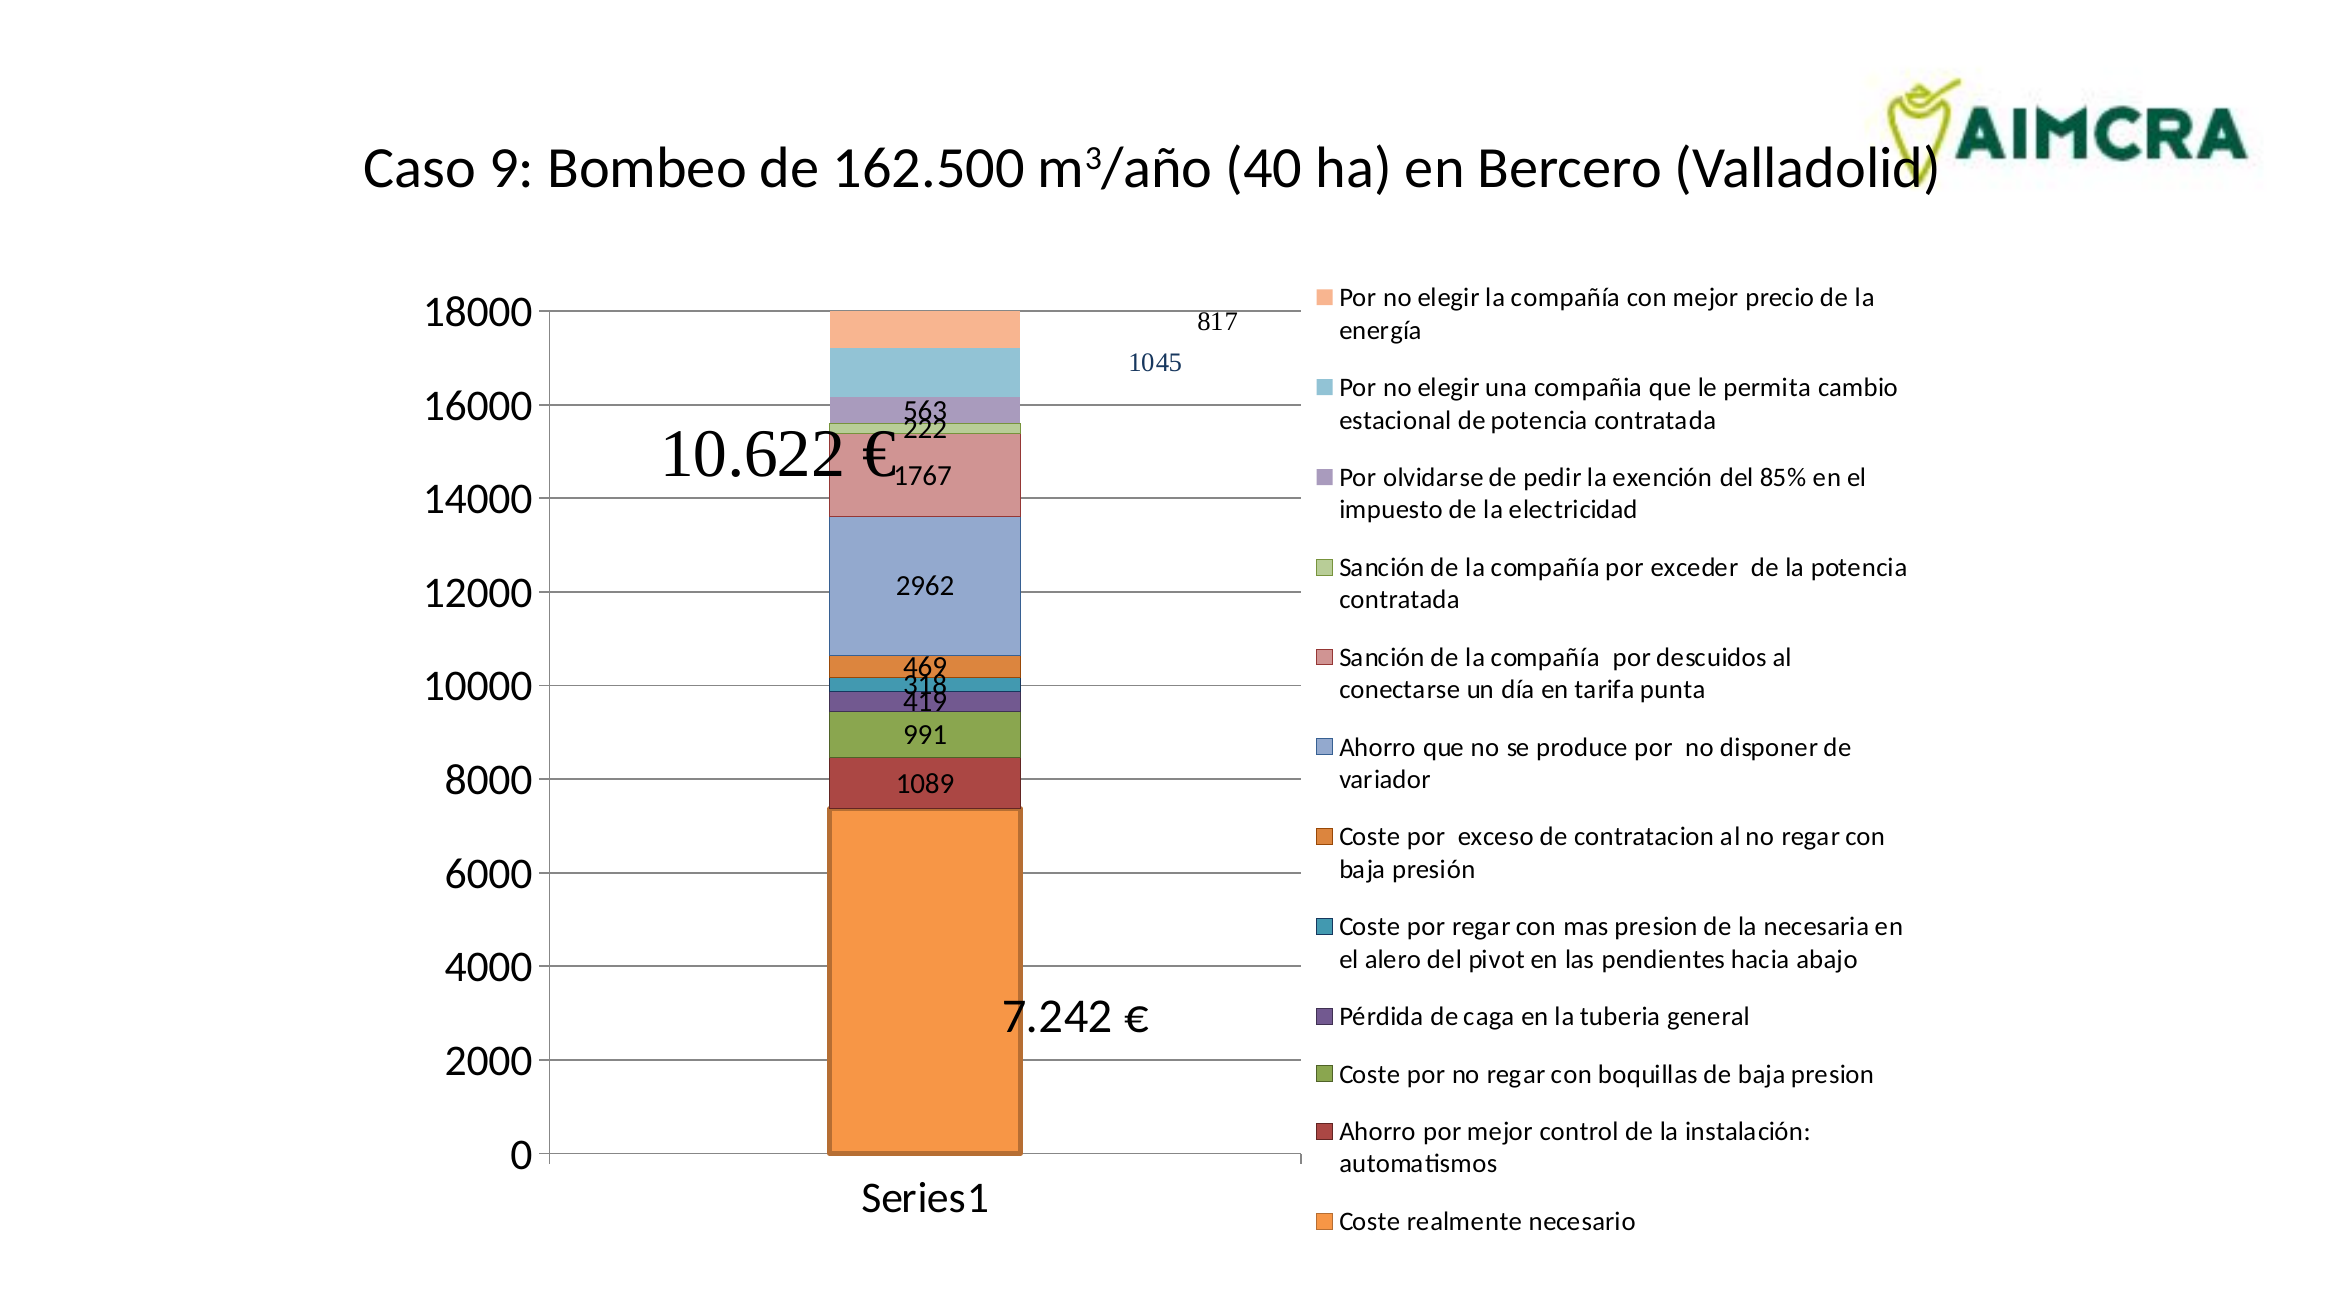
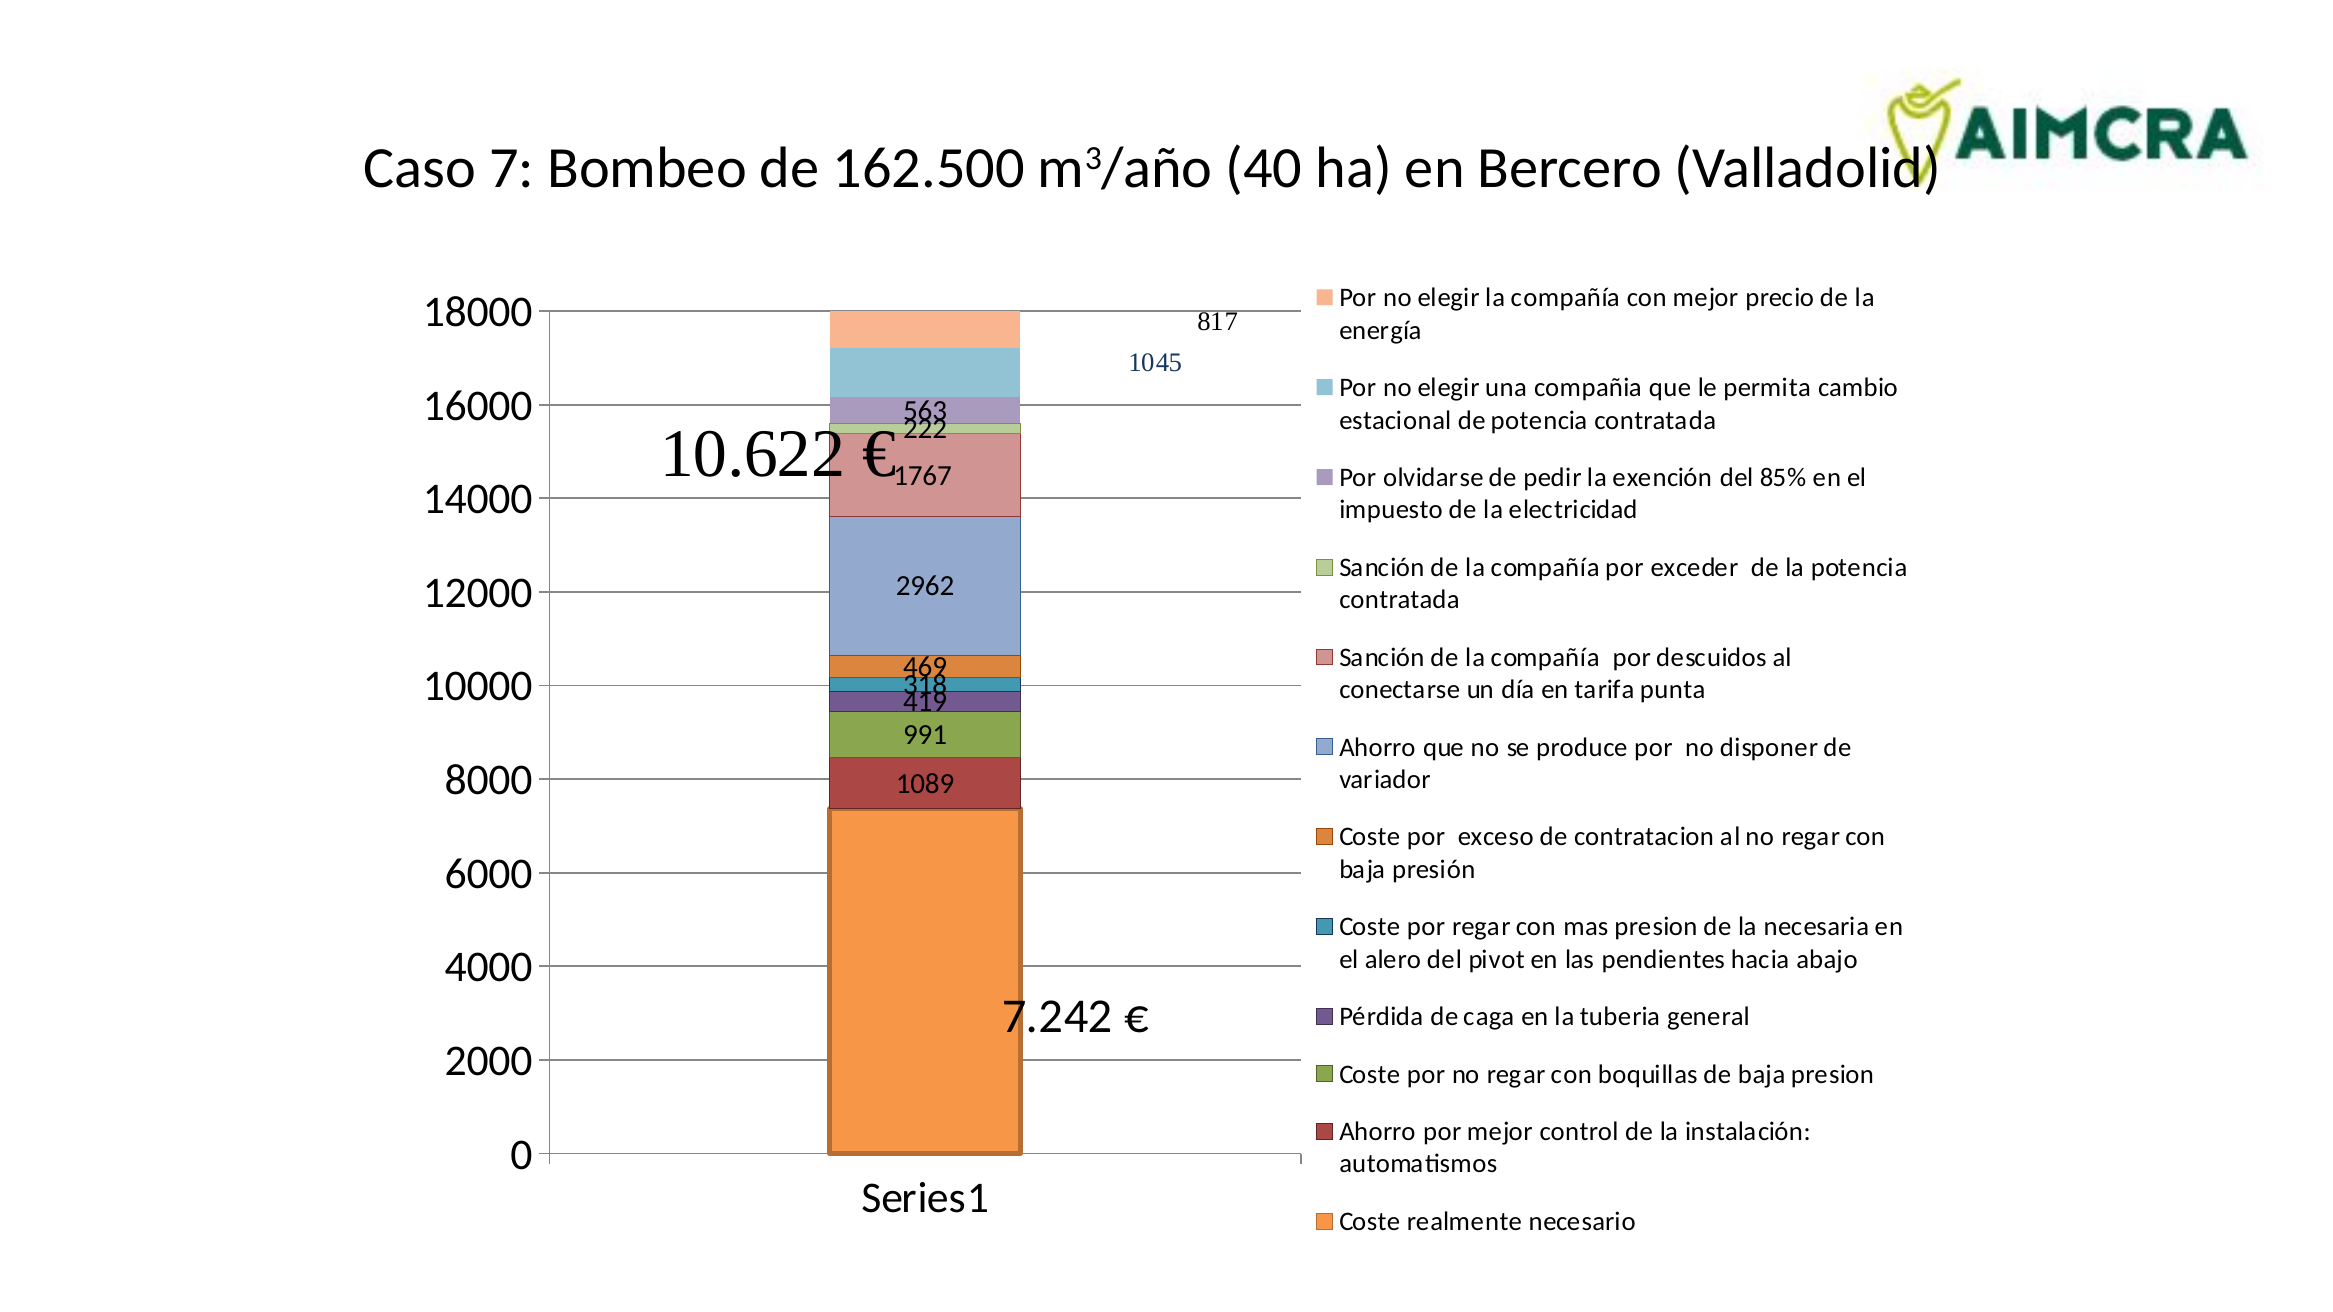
9: 9 -> 7 (512, 168)
